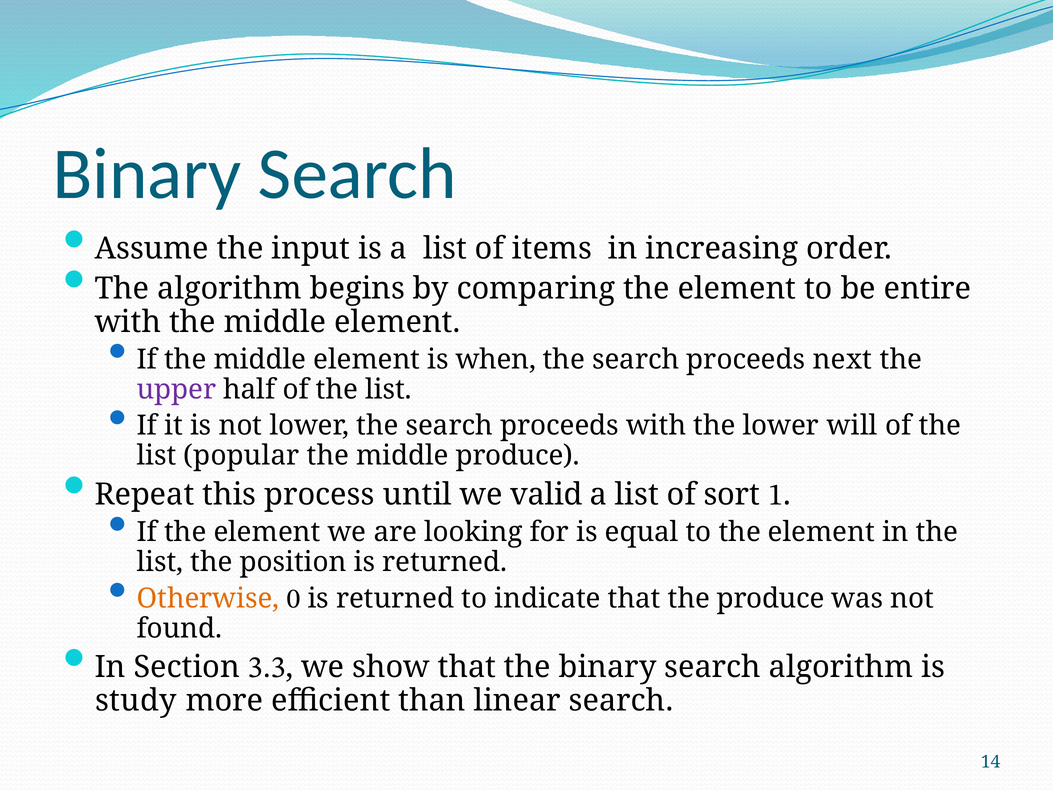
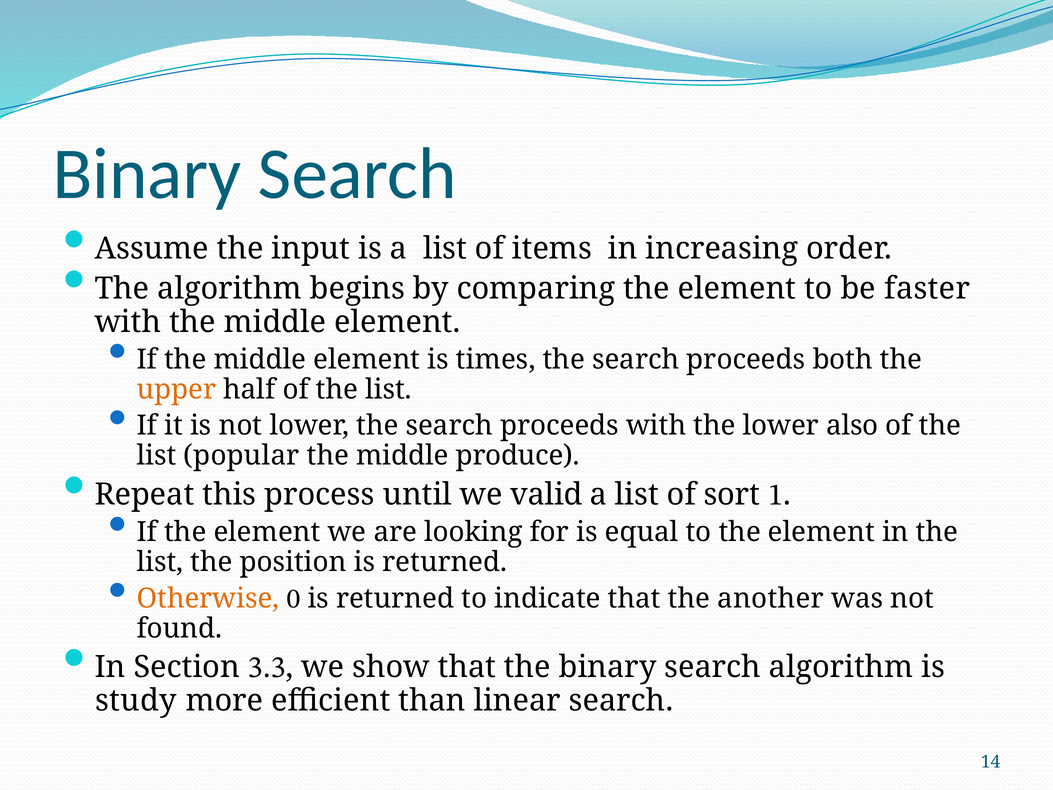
entire: entire -> faster (927, 289)
when: when -> times (496, 359)
next: next -> both (843, 359)
upper colour: purple -> orange (176, 389)
will: will -> also (852, 426)
the produce: produce -> another (770, 598)
